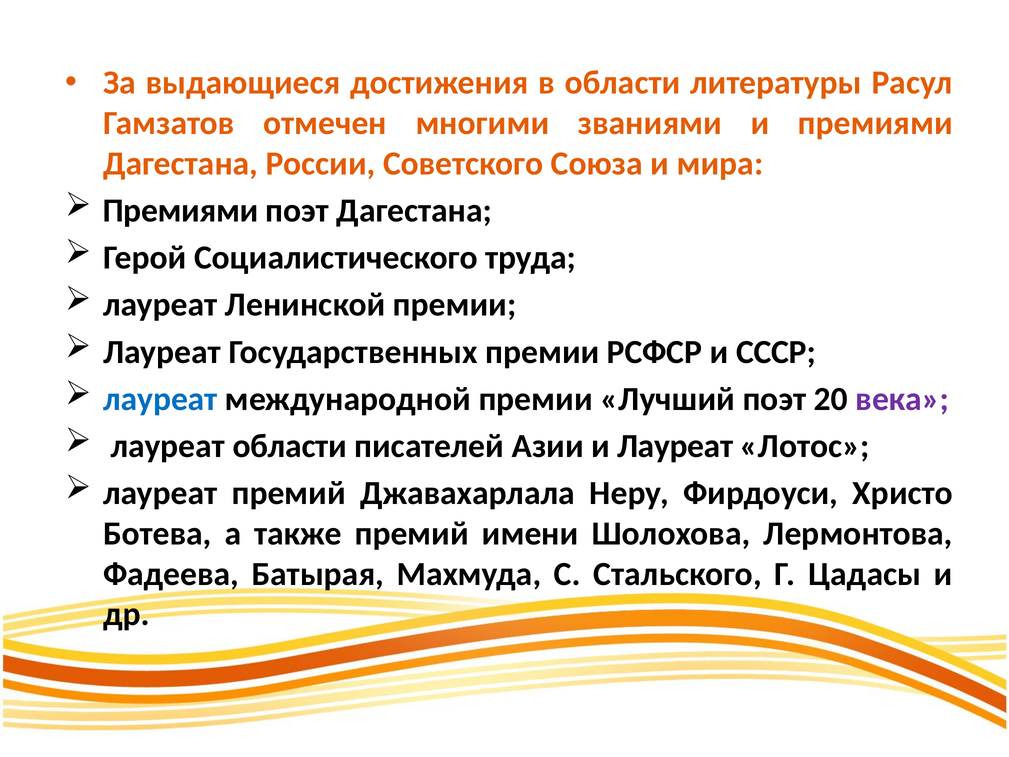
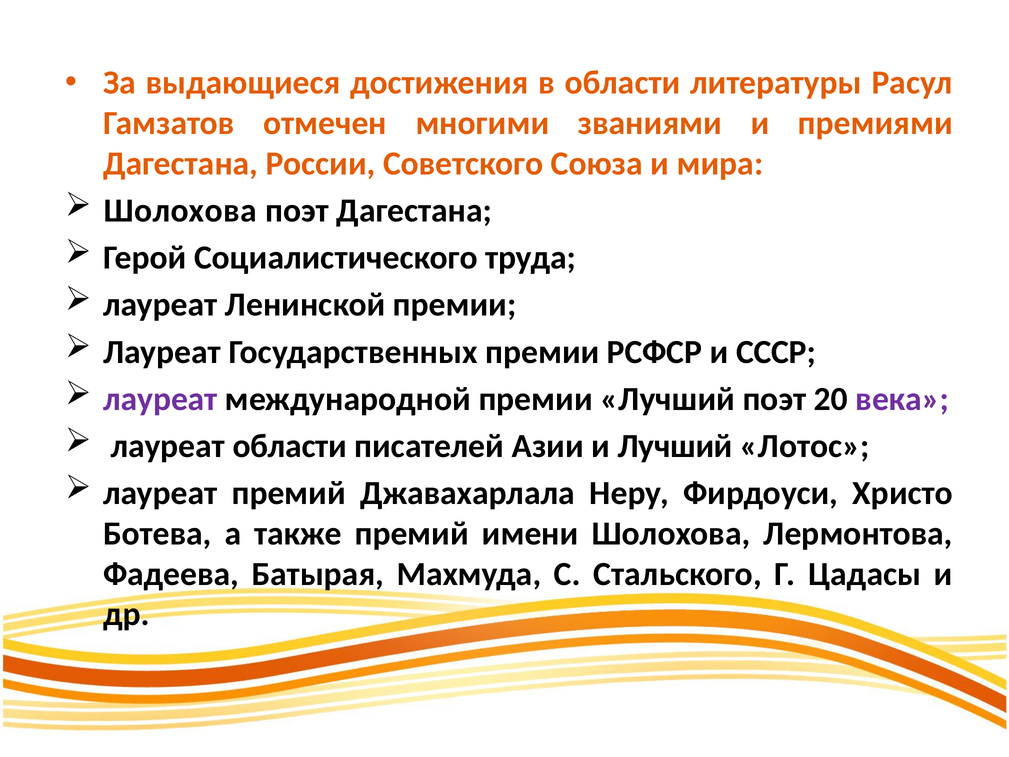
Премиями: Премиями -> Шолохова (180, 211)
лауреат colour: blue -> purple (160, 399)
и Лауреат: Лауреат -> Лучший (675, 446)
